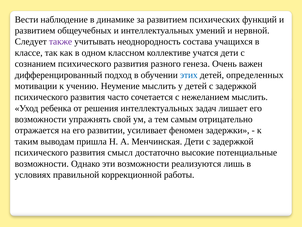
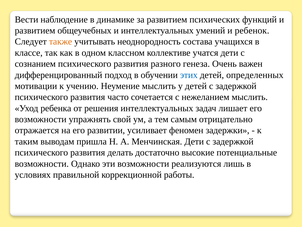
нервной: нервной -> ребенок (252, 31)
также colour: purple -> orange (61, 42)
смысл: смысл -> делать (120, 152)
